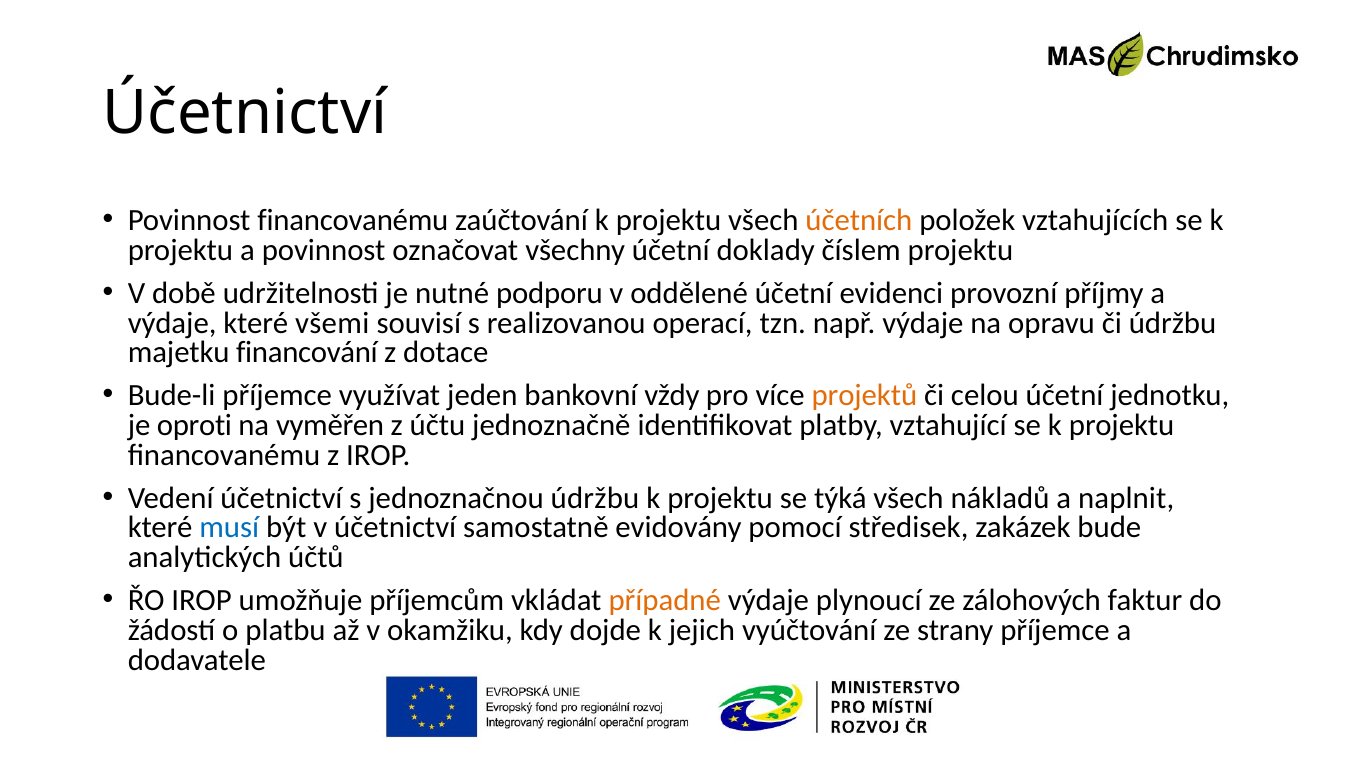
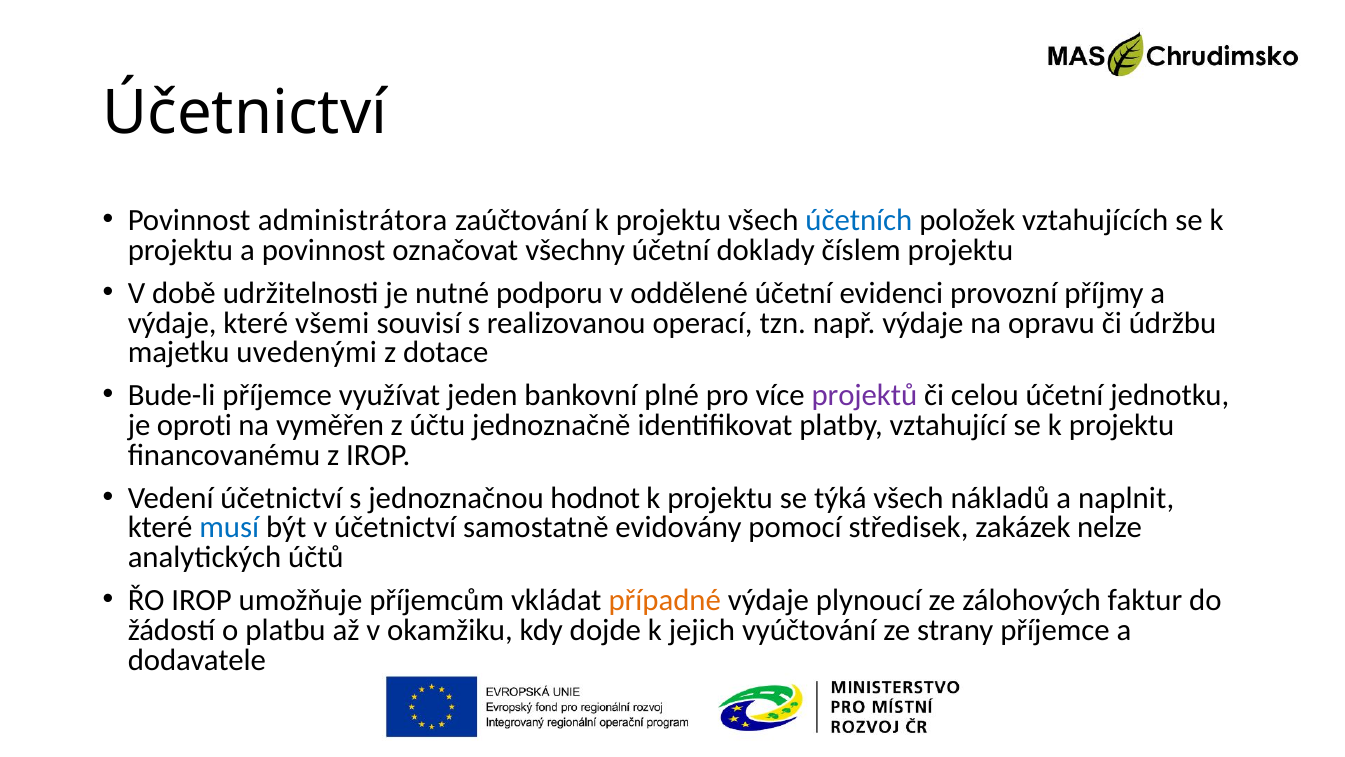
Povinnost financovanému: financovanému -> administrátora (353, 220)
účetních colour: orange -> blue (859, 220)
financování: financování -> uvedenými (307, 353)
vždy: vždy -> plné (672, 395)
projektů colour: orange -> purple (864, 395)
jednoznačnou údržbu: údržbu -> hodnot (595, 498)
bude: bude -> nelze (1110, 527)
